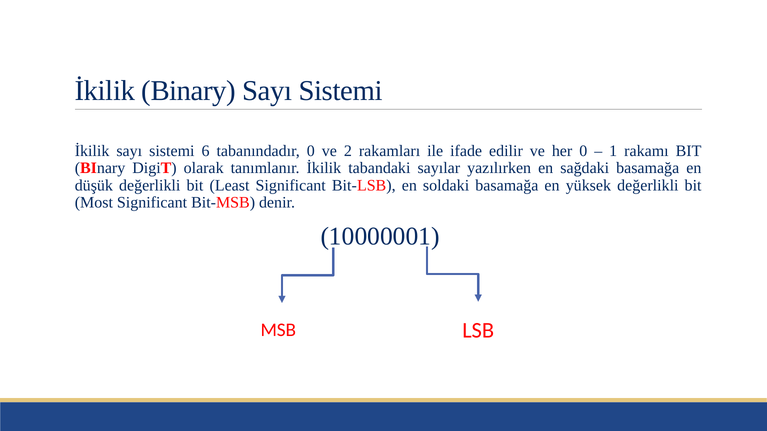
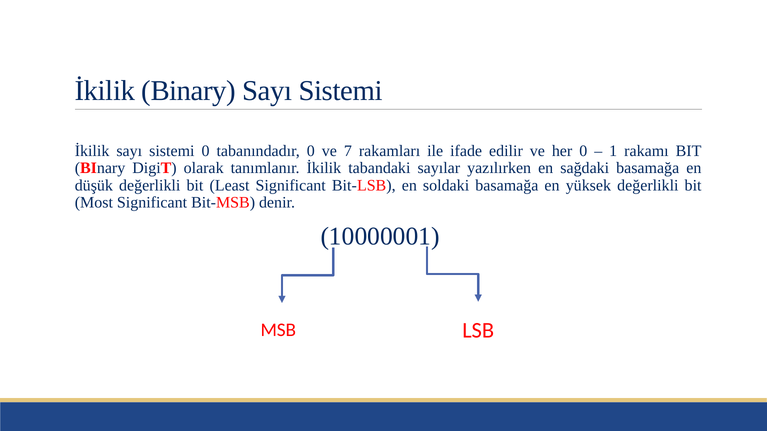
sistemi 6: 6 -> 0 (206, 151)
2: 2 -> 7 (348, 151)
